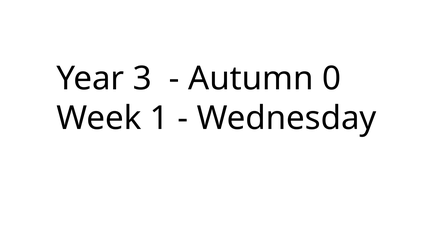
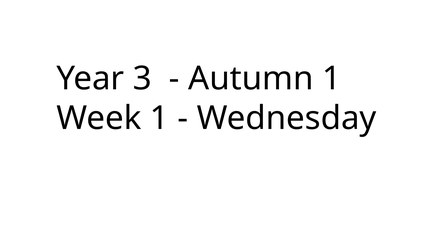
Autumn 0: 0 -> 1 (332, 79)
